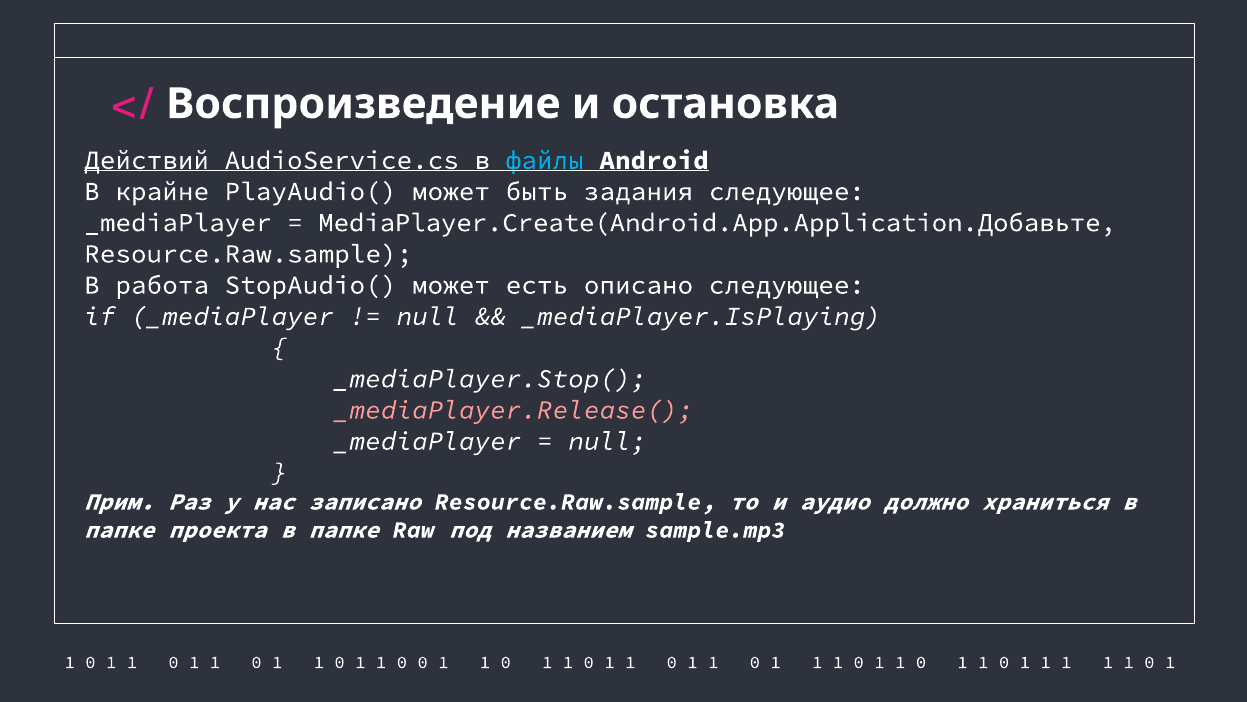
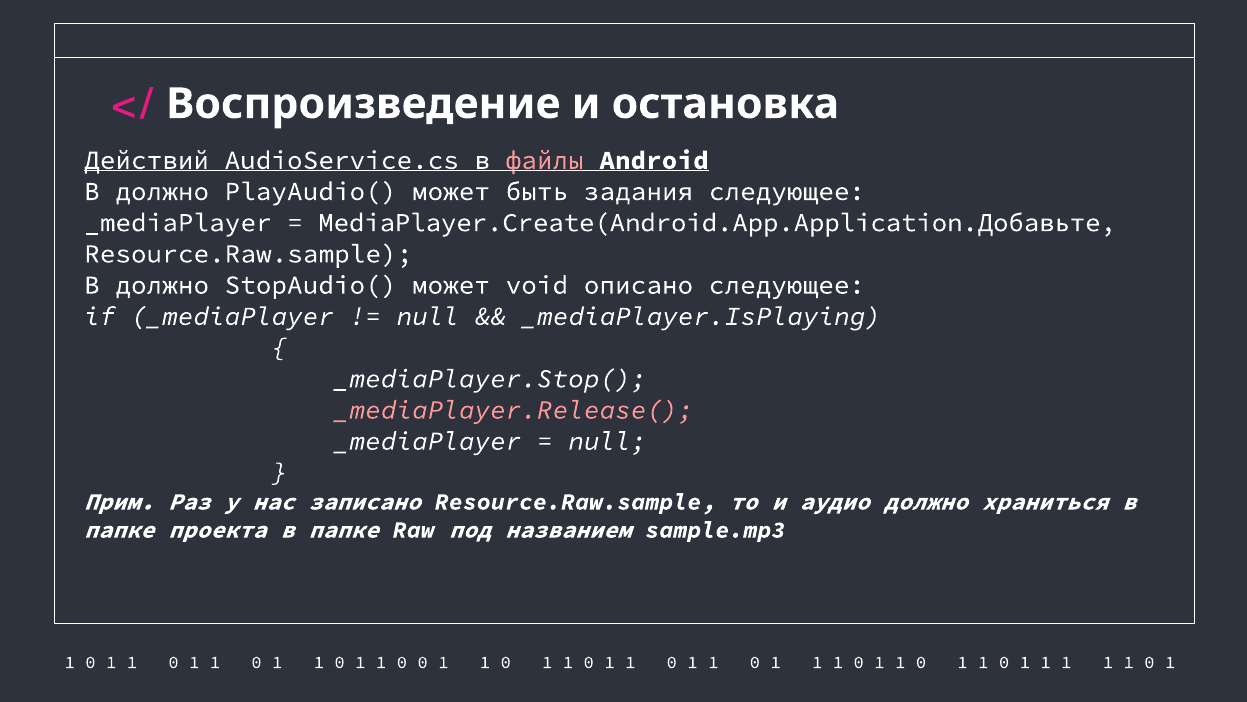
файлы colour: light blue -> pink (545, 160)
крайне: крайне -> должно (162, 191)
работа: работа -> должно (162, 285)
есть: есть -> void (537, 285)
